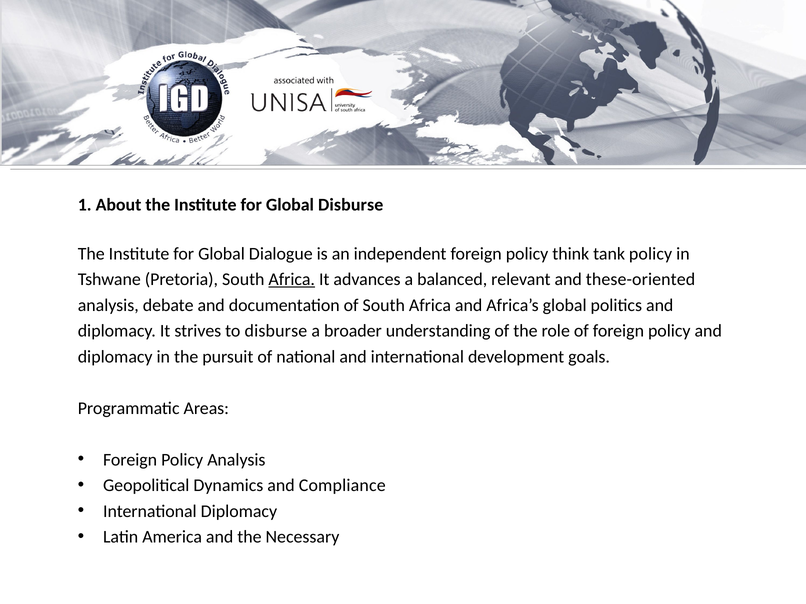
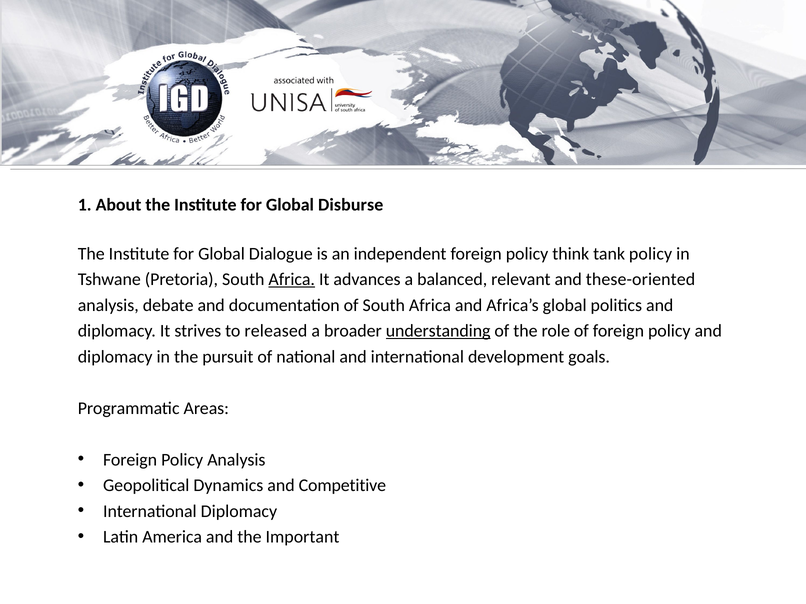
to disburse: disburse -> released (276, 331)
understanding underline: none -> present (438, 331)
Compliance: Compliance -> Competitive (342, 486)
Necessary: Necessary -> Important (302, 537)
